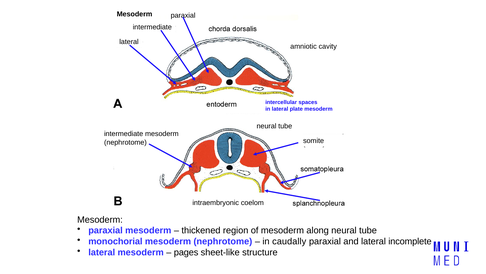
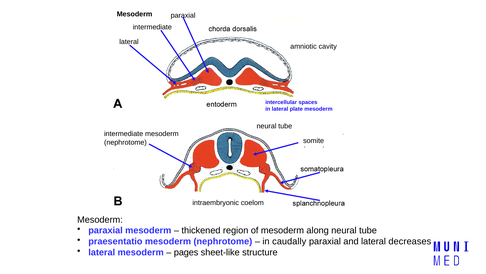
monochorial: monochorial -> praesentatio (115, 241)
incomplete: incomplete -> decreases (410, 241)
